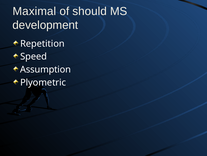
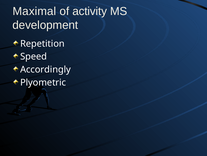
should: should -> activity (90, 11)
Assumption: Assumption -> Accordingly (45, 69)
